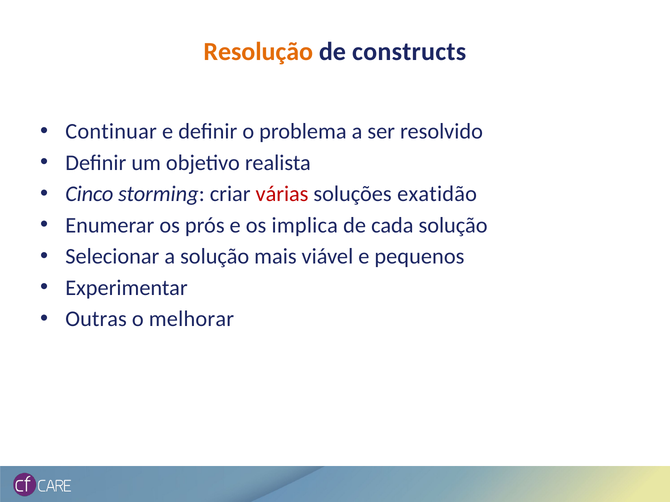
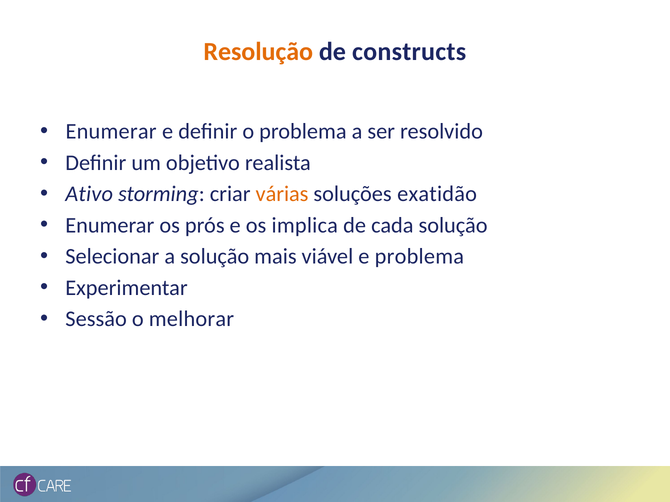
Continuar: Continuar -> Enumerar (111, 132)
Cinco: Cinco -> Ativo (89, 194)
várias colour: red -> orange (282, 194)
e pequenos: pequenos -> problema (419, 257)
Outras: Outras -> Sessão (96, 319)
